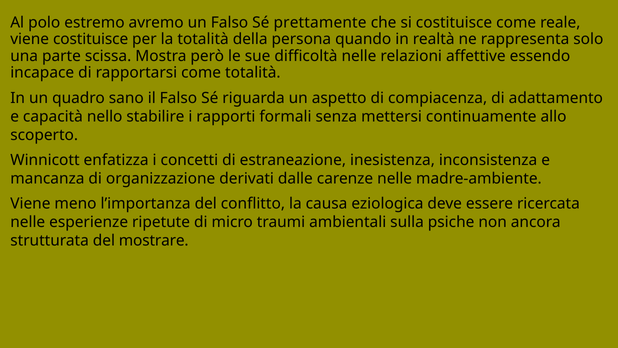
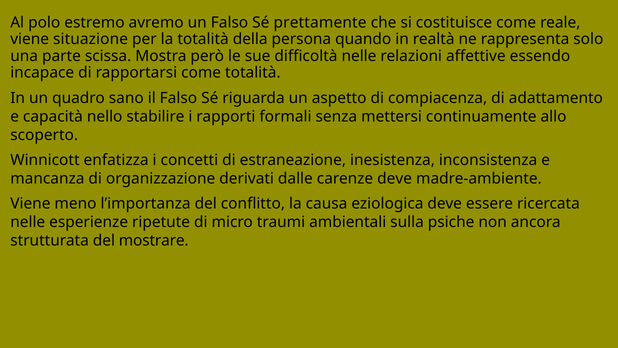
viene costituisce: costituisce -> situazione (91, 39)
carenze nelle: nelle -> deve (395, 178)
